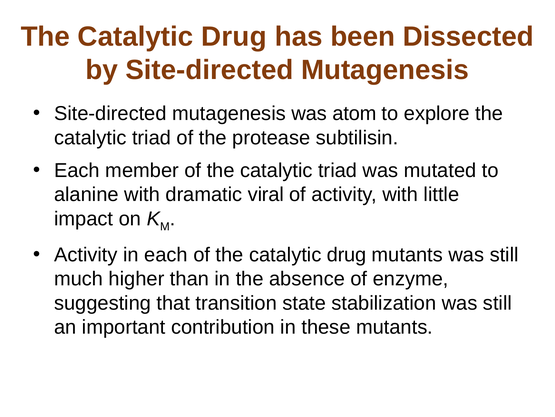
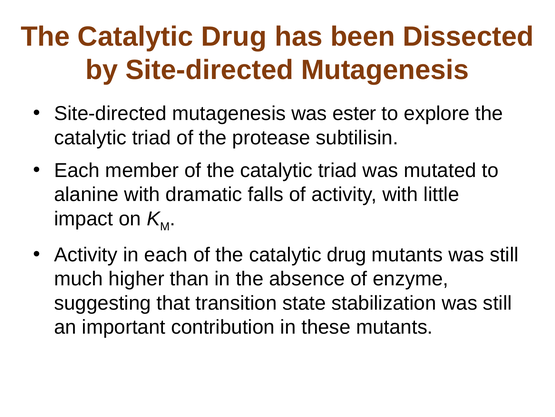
atom: atom -> ester (354, 113)
viral: viral -> falls (266, 194)
